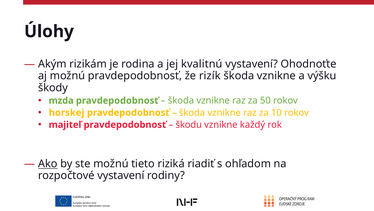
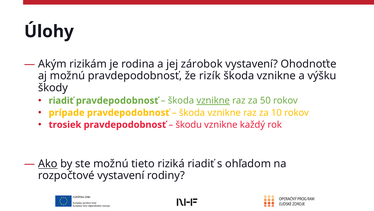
kvalitnú: kvalitnú -> zárobok (202, 64)
mzda: mzda -> riadiť (61, 100)
vznikne underline: none -> present (213, 100)
horskej: horskej -> prípade (67, 112)
majiteľ: majiteľ -> trosiek (65, 124)
